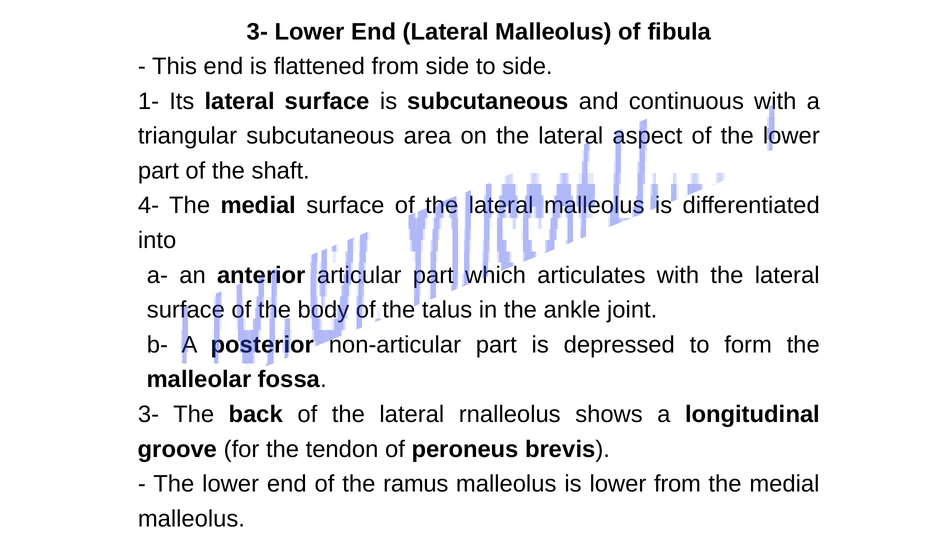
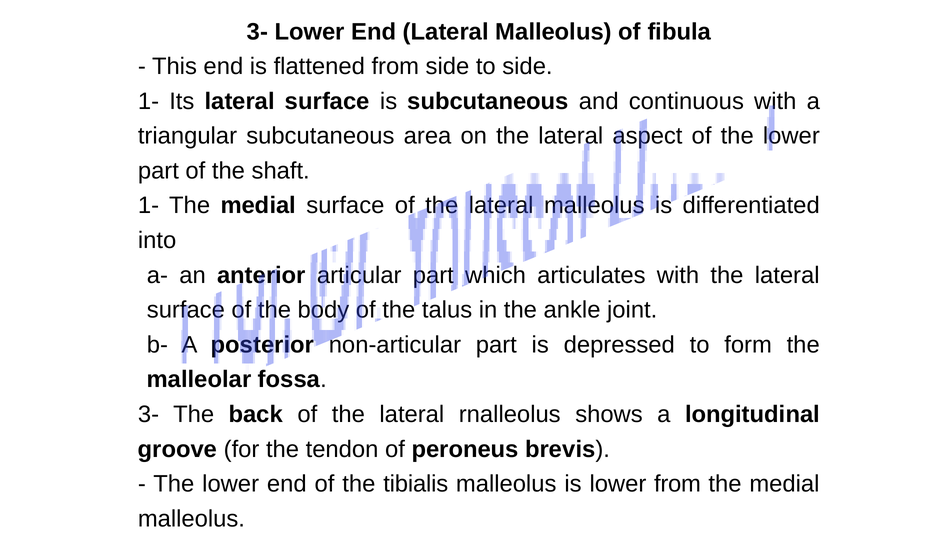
4-: 4- -> 1- (149, 206)
ramus: ramus -> tibialis (416, 484)
